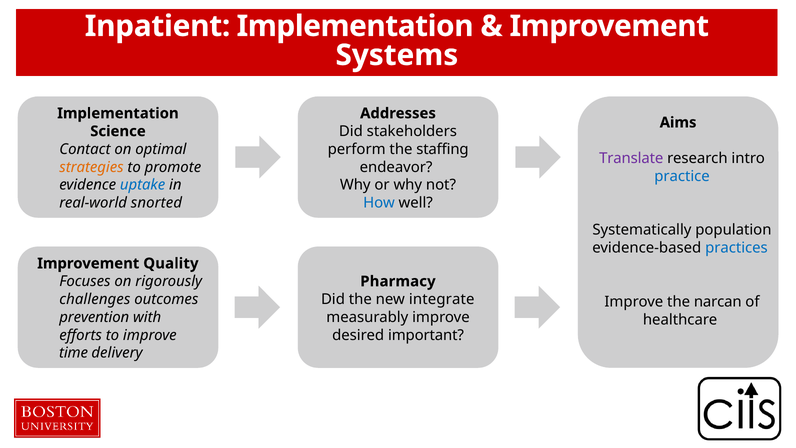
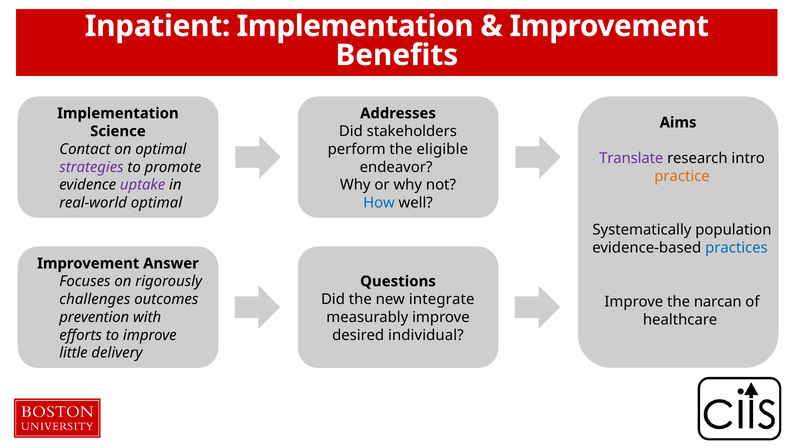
Systems: Systems -> Benefits (397, 55)
staffing: staffing -> eligible (442, 149)
strategies colour: orange -> purple (91, 167)
practice colour: blue -> orange (682, 176)
uptake colour: blue -> purple (143, 185)
real-world snorted: snorted -> optimal (156, 203)
Quality: Quality -> Answer (171, 263)
Pharmacy: Pharmacy -> Questions (398, 281)
important: important -> individual (426, 335)
time: time -> little (74, 353)
